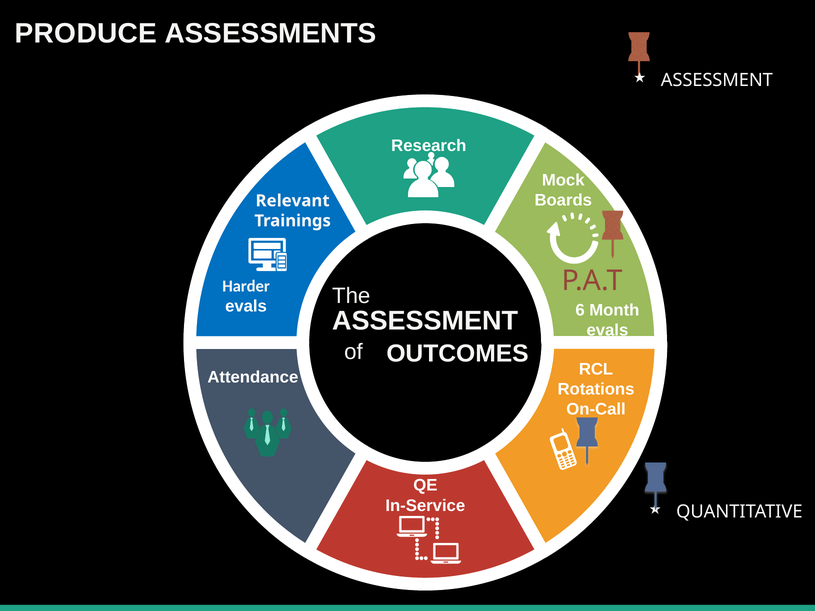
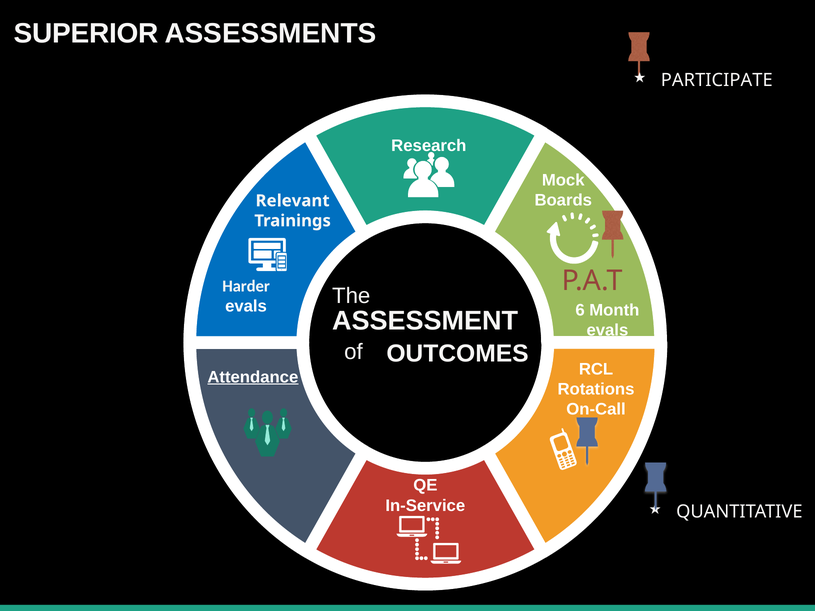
PRODUCE: PRODUCE -> SUPERIOR (86, 34)
ASSESSMENT: ASSESSMENT -> PARTICIPATE (717, 80)
Attendance underline: none -> present (253, 377)
